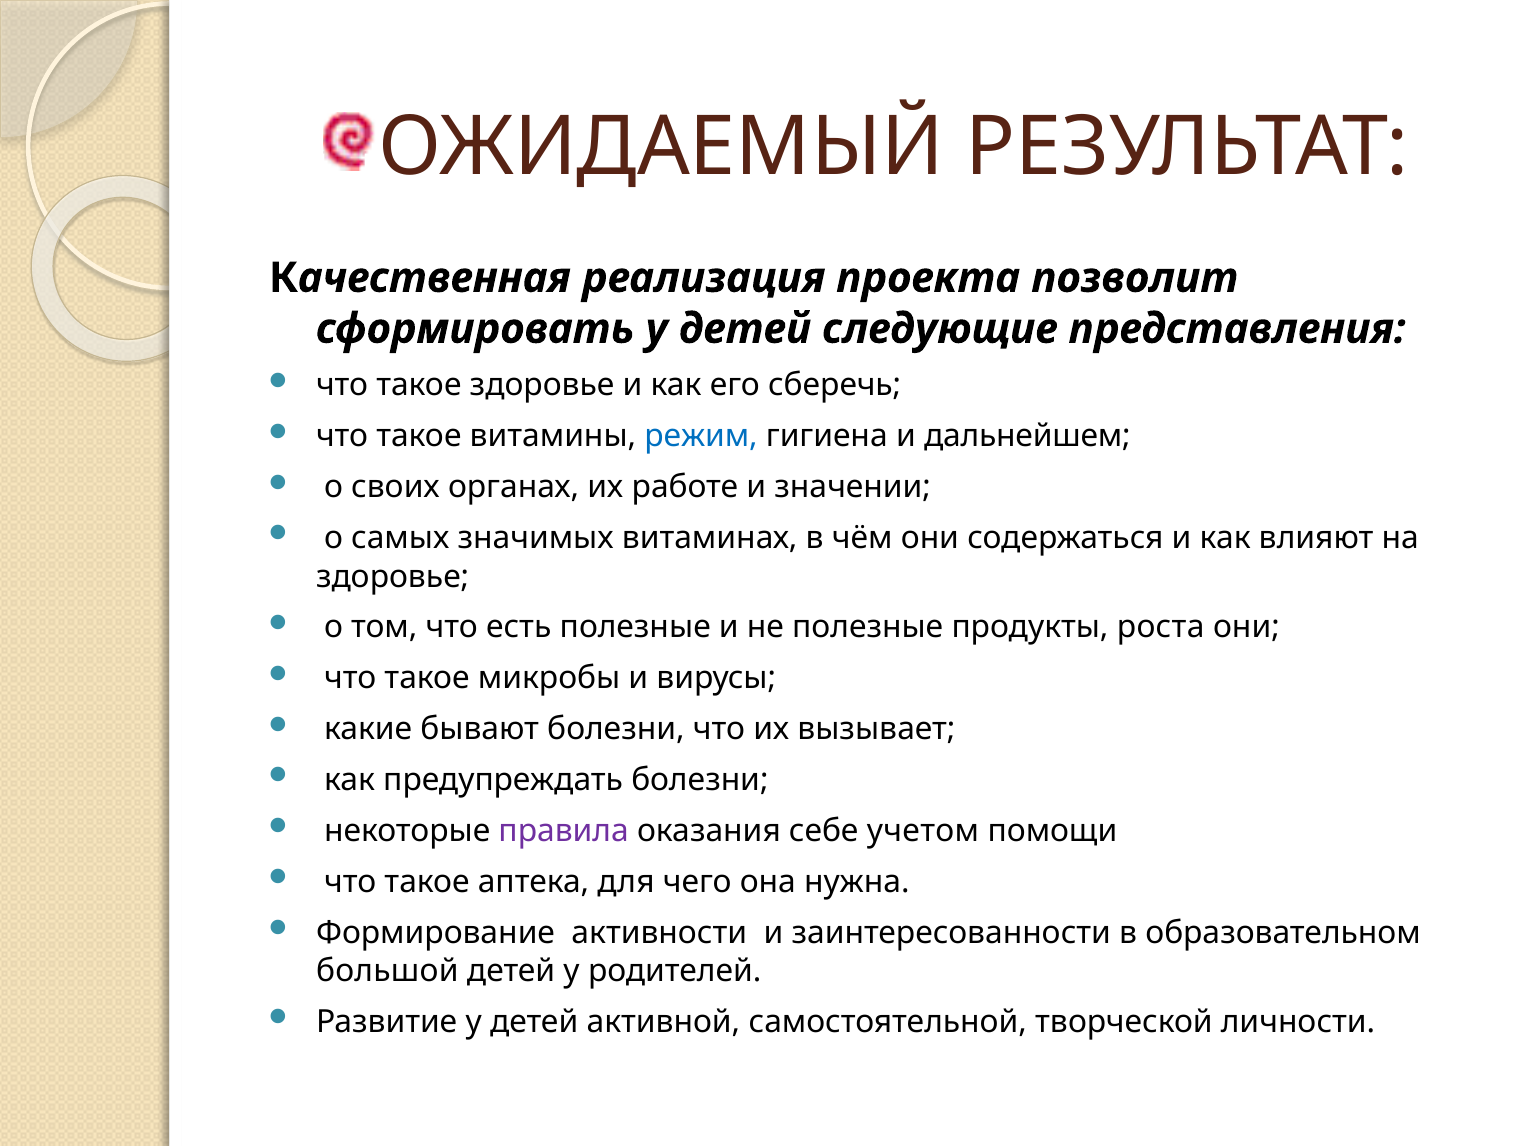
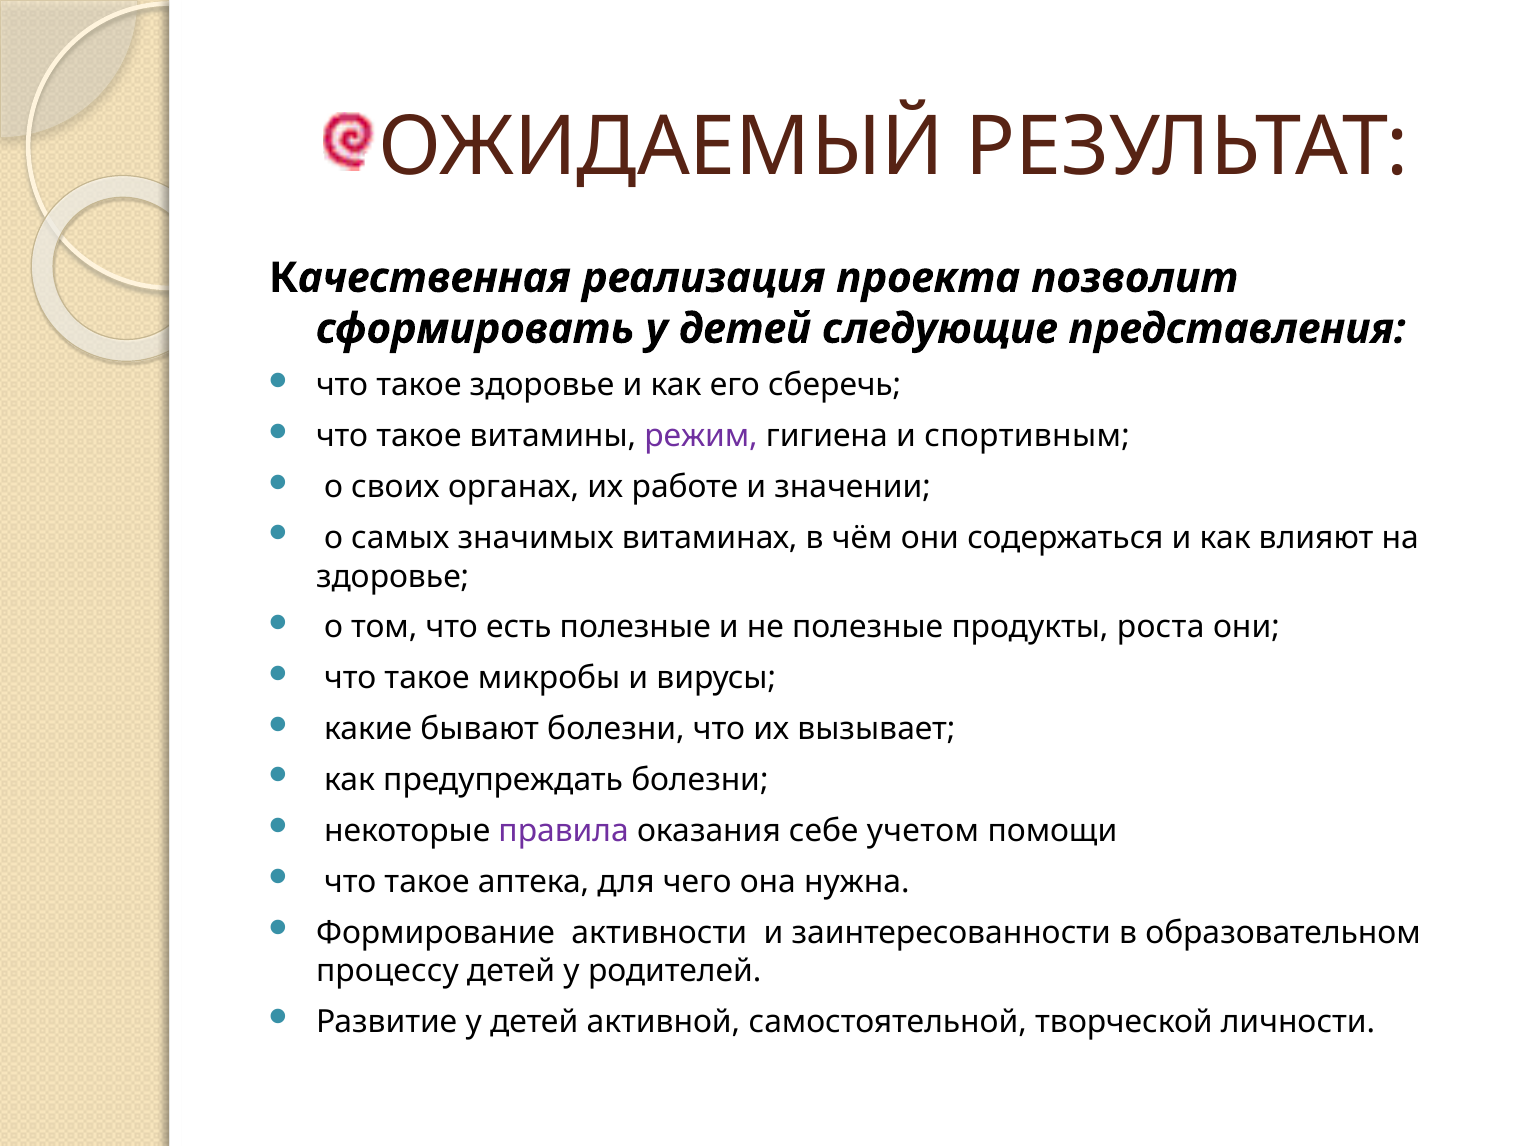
режим colour: blue -> purple (701, 436)
дальнейшем: дальнейшем -> спортивным (1027, 436)
большой: большой -> процессу (387, 971)
